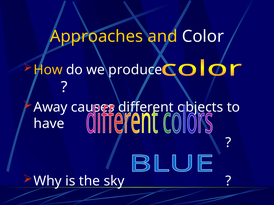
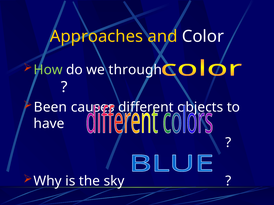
How colour: yellow -> light green (48, 70)
produce: produce -> through (135, 70)
Away: Away -> Been (50, 107)
